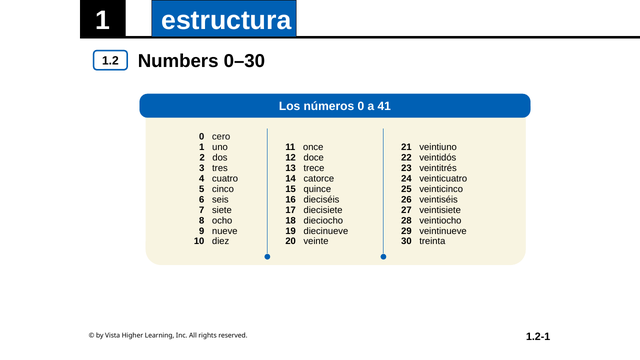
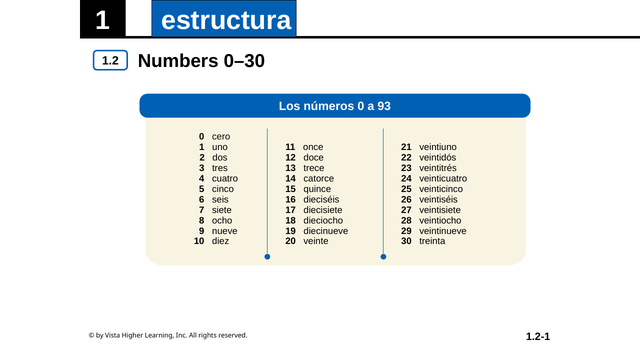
41: 41 -> 93 (384, 107)
